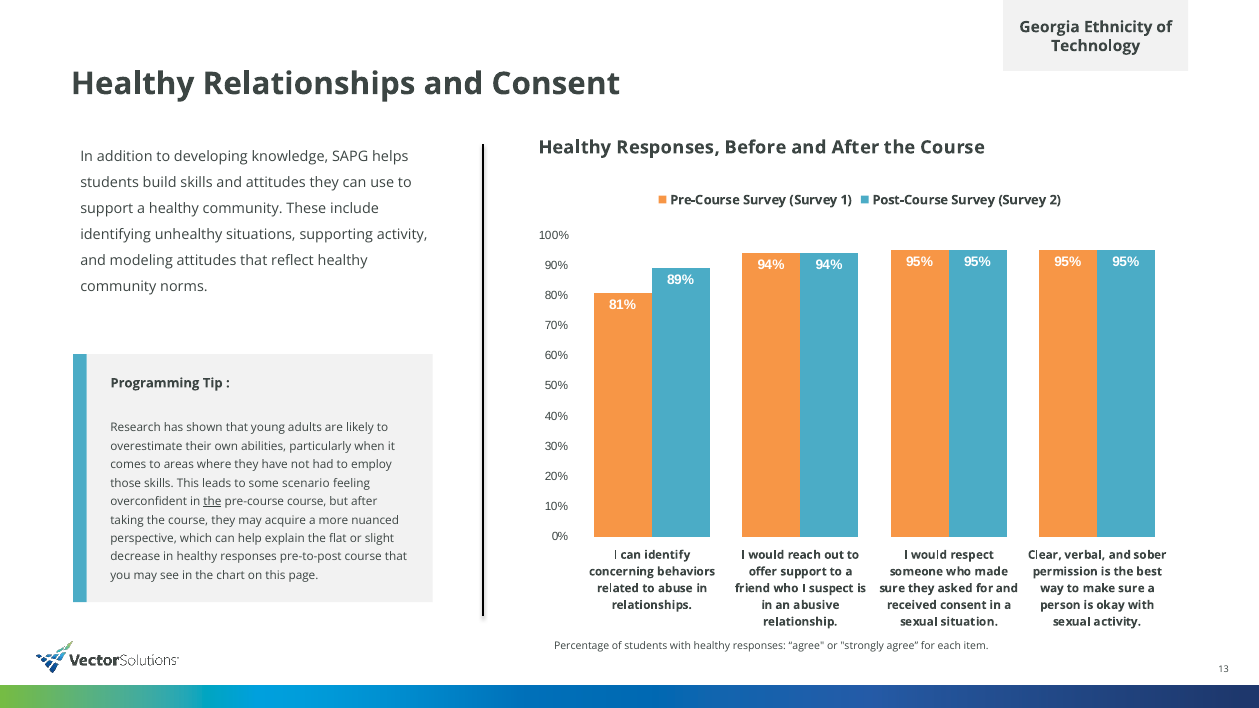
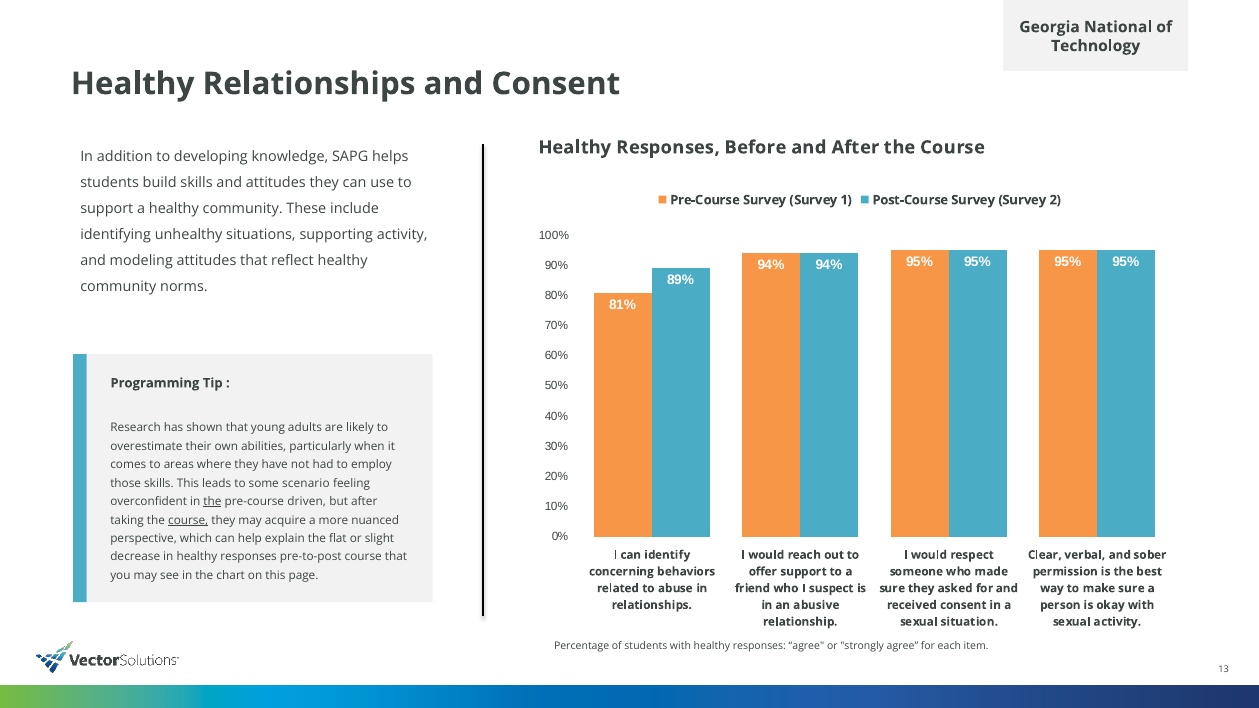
Ethnicity: Ethnicity -> National (1118, 27)
pre-course course: course -> driven (307, 502)
course underline: none -> present (188, 520)
